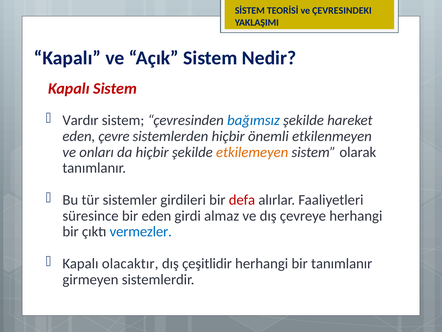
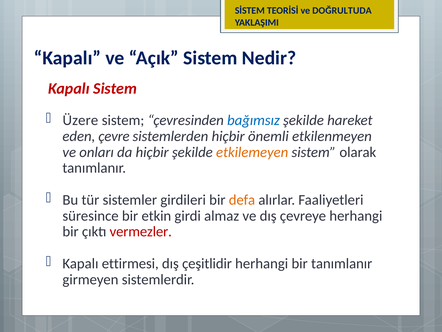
ÇEVRESINDEKI: ÇEVRESINDEKI -> DOĞRULTUDA (342, 11)
Vardır: Vardır -> Üzere (80, 120)
defa colour: red -> orange (242, 200)
bir eden: eden -> etkin (156, 216)
vermezler colour: blue -> red (141, 231)
olacaktır: olacaktır -> ettirmesi (130, 263)
